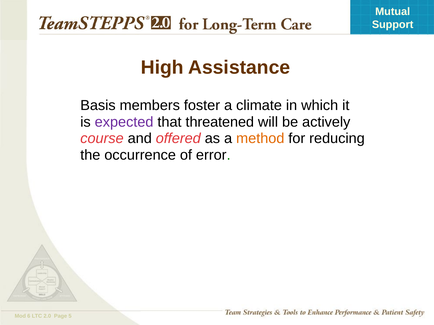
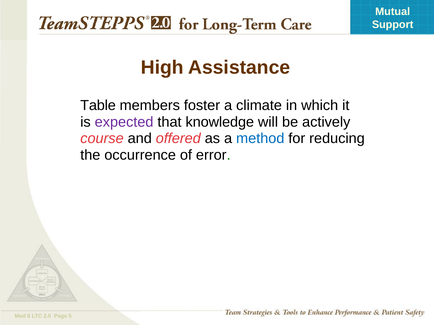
Basis: Basis -> Table (98, 106)
threatened: threatened -> knowledge (220, 122)
method colour: orange -> blue (260, 139)
